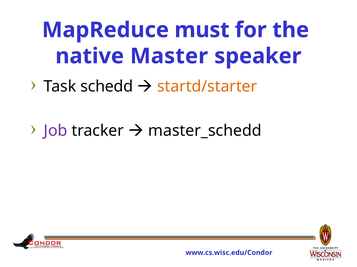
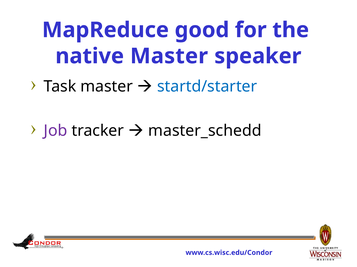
must: must -> good (202, 30)
Task schedd: schedd -> master (107, 87)
startd/starter colour: orange -> blue (207, 87)
